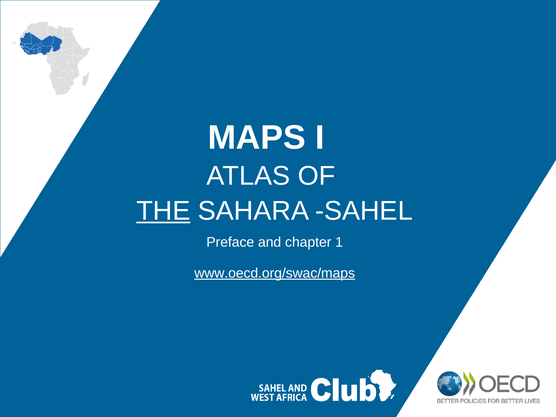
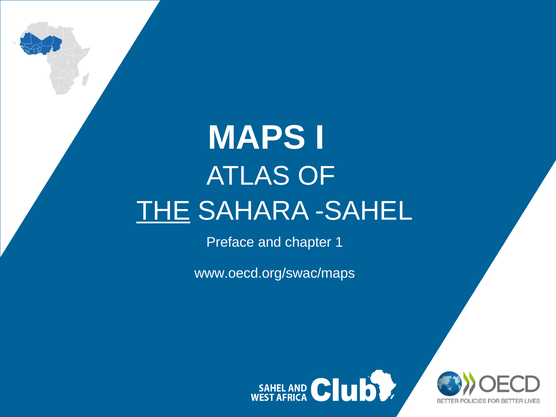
www.oecd.org/swac/maps underline: present -> none (275, 273)
